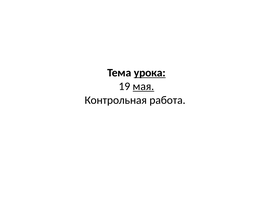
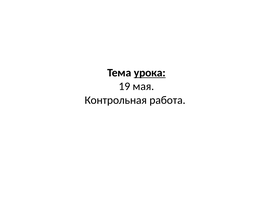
мая underline: present -> none (143, 86)
